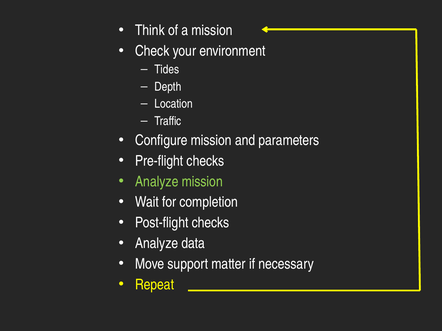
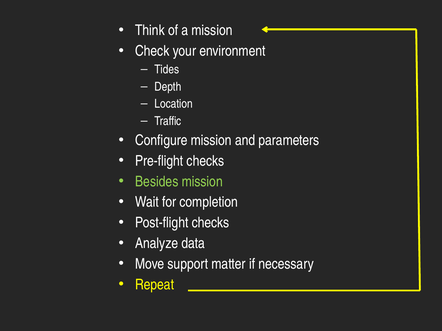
Analyze: Analyze -> Besides (157, 182)
